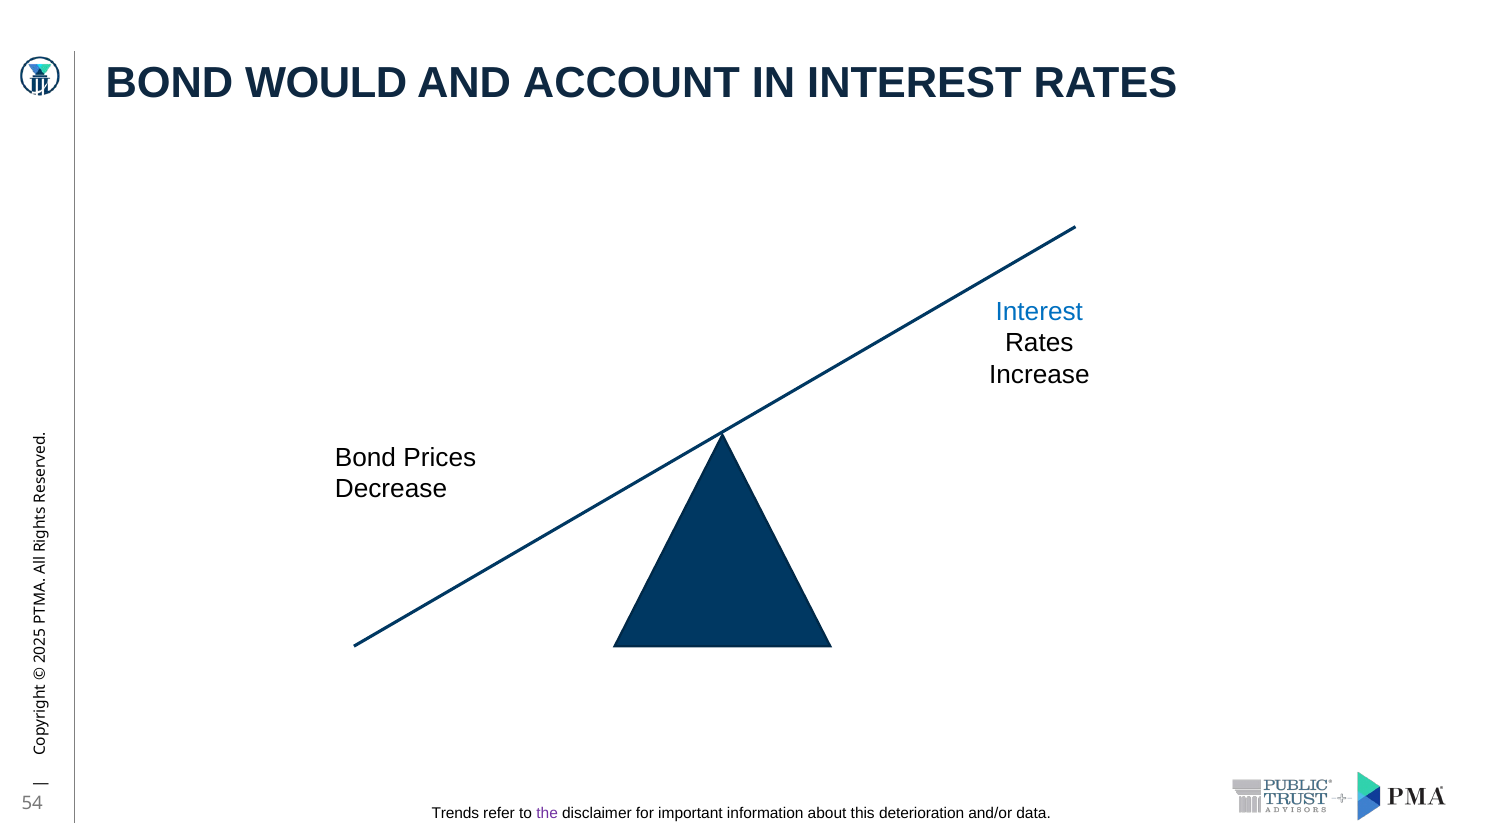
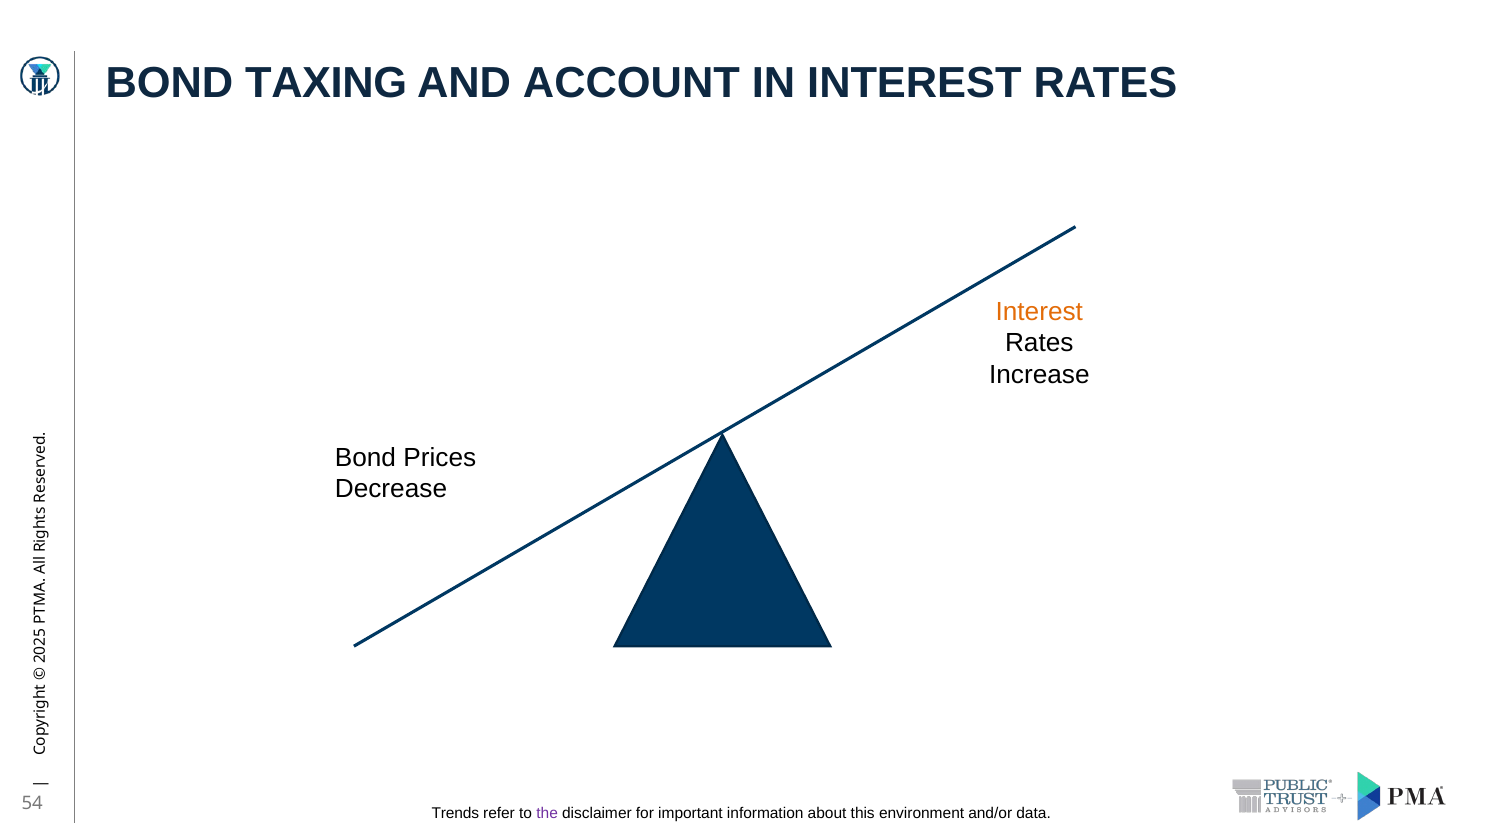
WOULD: WOULD -> TAXING (326, 83)
Interest colour: blue -> orange (1039, 312)
deterioration: deterioration -> environment (922, 814)
